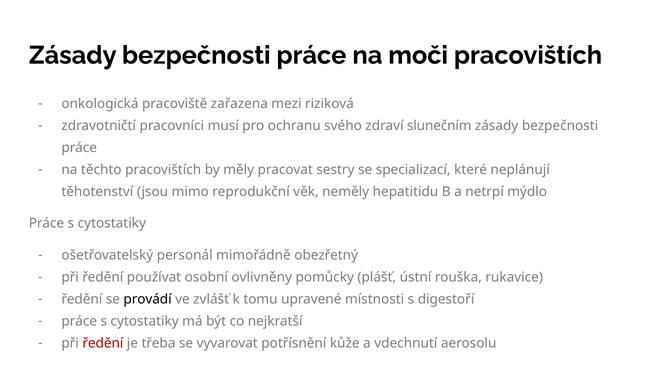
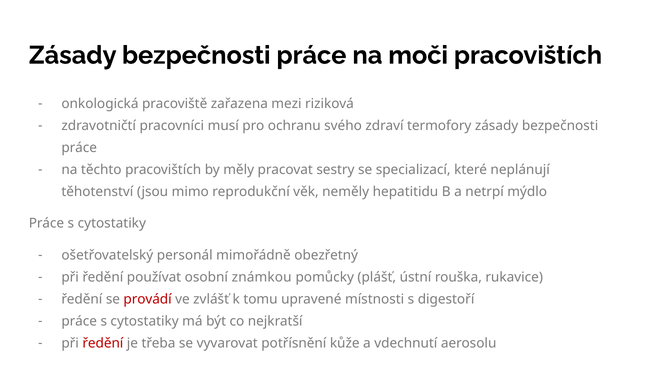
slunečním: slunečním -> termofory (439, 126)
ovlivněny: ovlivněny -> známkou (262, 277)
provádí colour: black -> red (148, 299)
